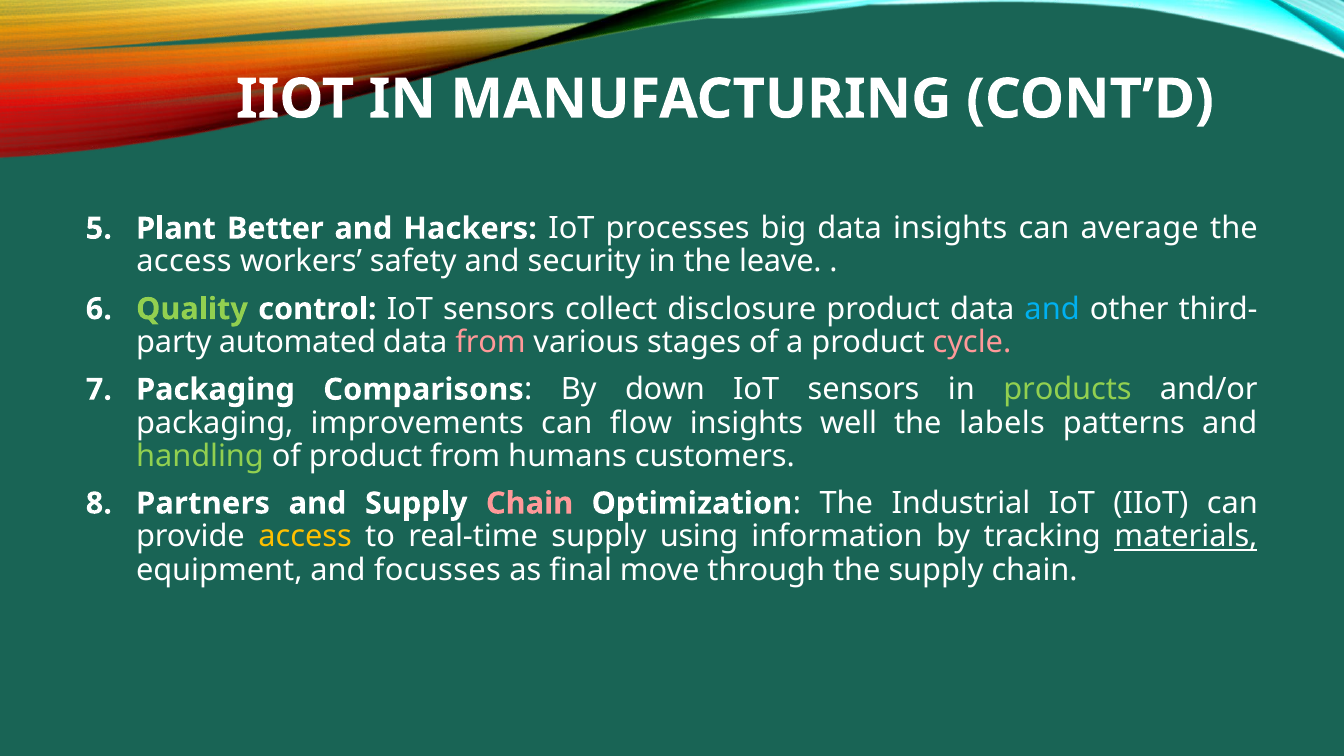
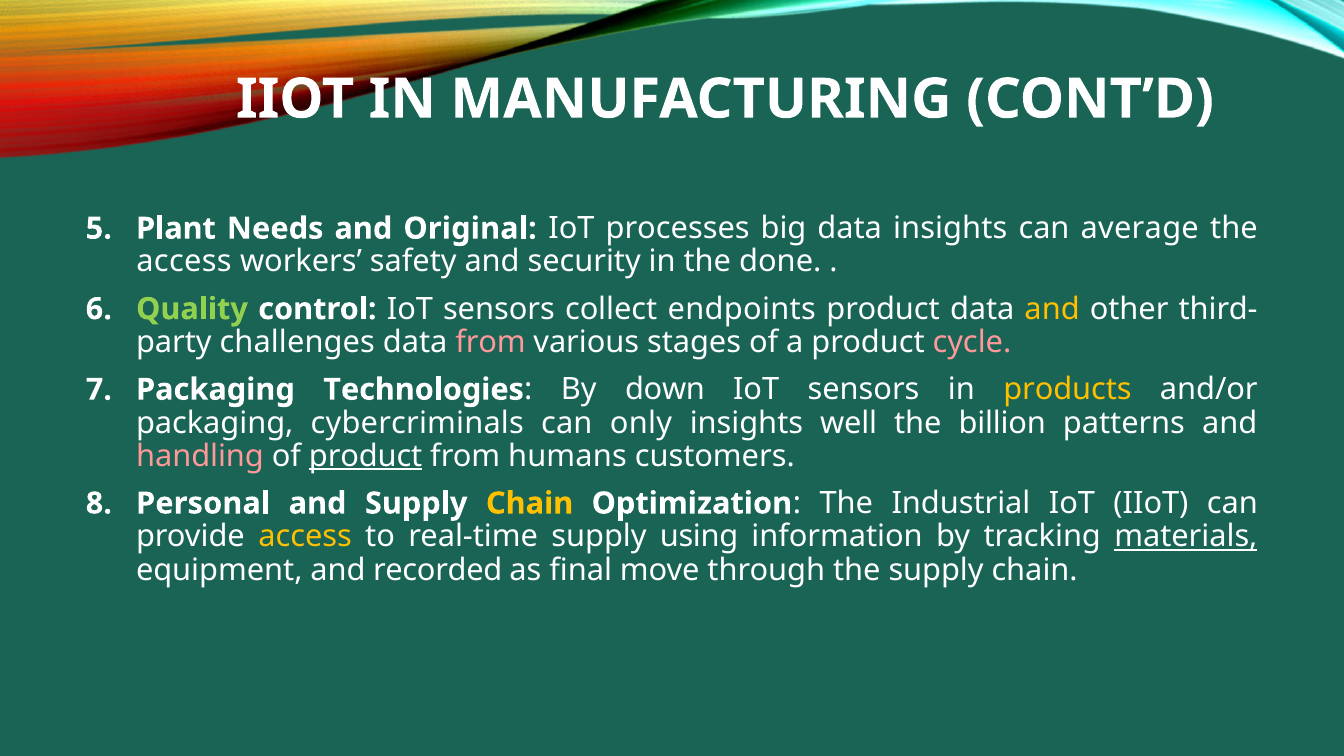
Better: Better -> Needs (275, 229)
Hackers: Hackers -> Original (470, 229)
leave: leave -> done (780, 262)
disclosure: disclosure -> endpoints (742, 309)
and colour: light blue -> yellow (1052, 309)
automated: automated -> challenges (297, 342)
Comparisons: Comparisons -> Technologies (424, 390)
products colour: light green -> yellow (1067, 390)
improvements: improvements -> cybercriminals (417, 423)
flow: flow -> only (641, 423)
labels: labels -> billion (1002, 423)
handling colour: light green -> pink (200, 456)
product underline: none -> present (366, 456)
Partners: Partners -> Personal (203, 503)
Chain colour: pink -> yellow (530, 503)
focusses: focusses -> recorded (438, 570)
